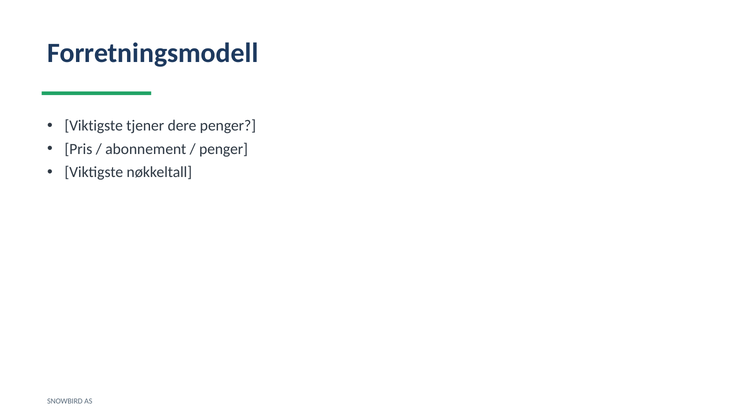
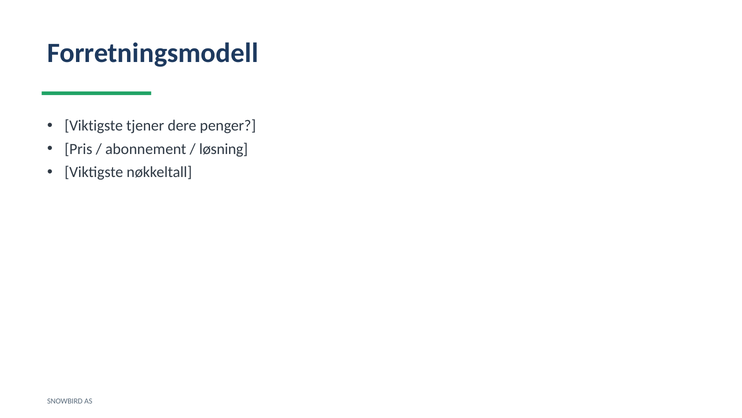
penger: penger -> løsning (224, 149)
